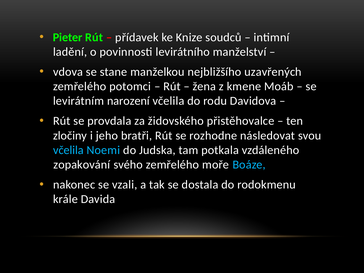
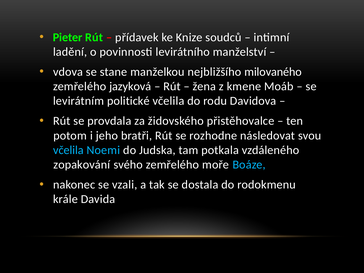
uzavřených: uzavřených -> milovaného (273, 72)
potomci: potomci -> jazyková (130, 86)
narození: narození -> politické (128, 101)
zločiny: zločiny -> potom (70, 136)
